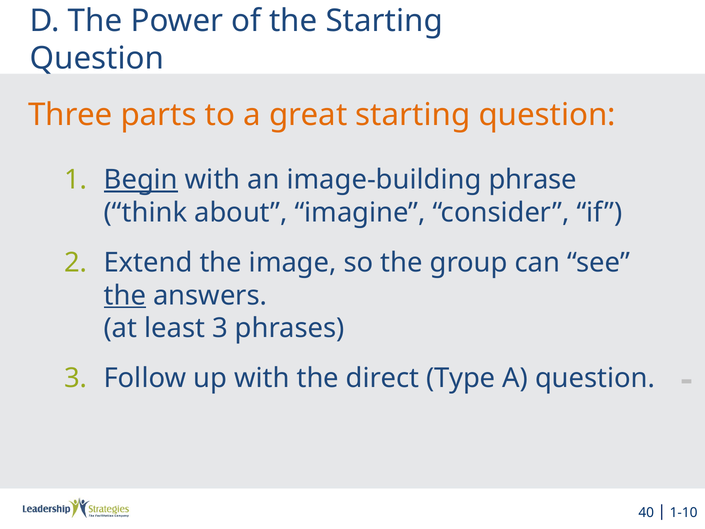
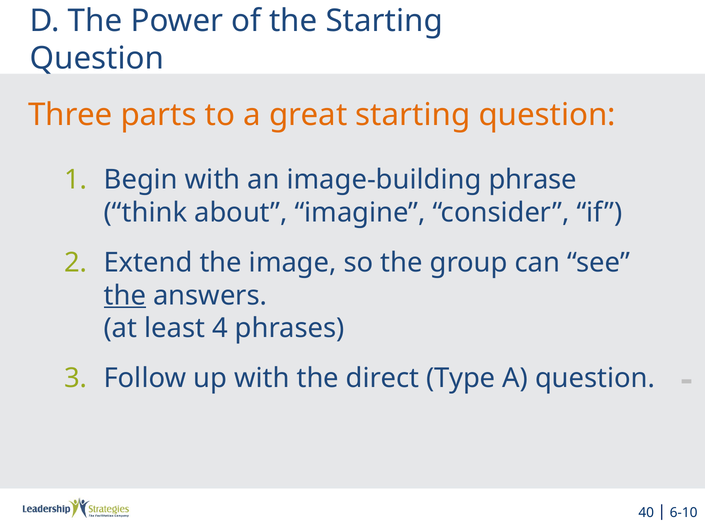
Begin underline: present -> none (141, 180)
least 3: 3 -> 4 (220, 328)
1-10: 1-10 -> 6-10 (684, 512)
